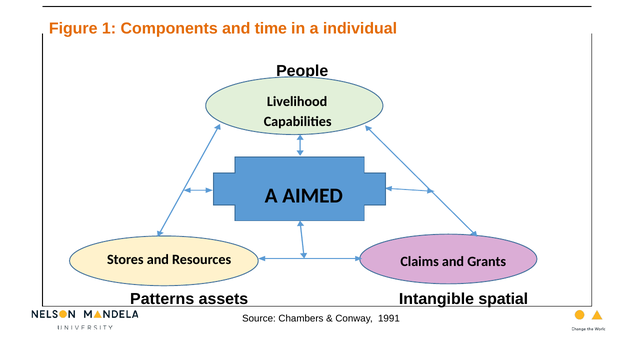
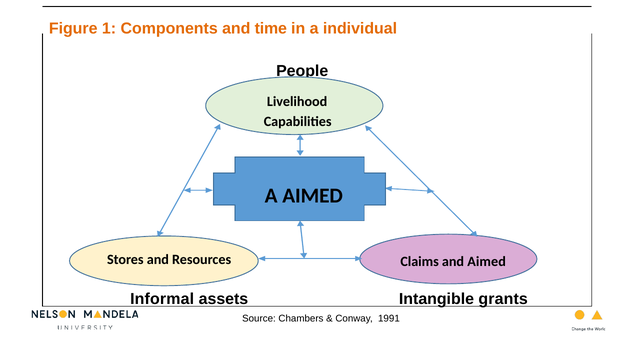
and Grants: Grants -> Aimed (487, 262)
Patterns: Patterns -> Informal (162, 299)
spatial: spatial -> grants (503, 299)
